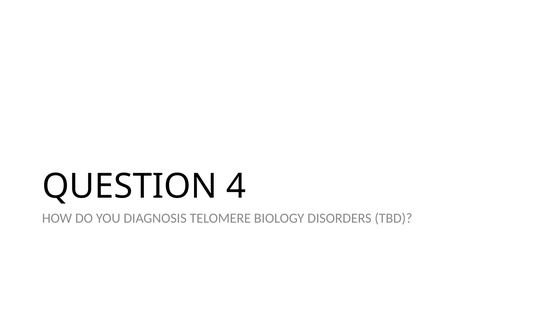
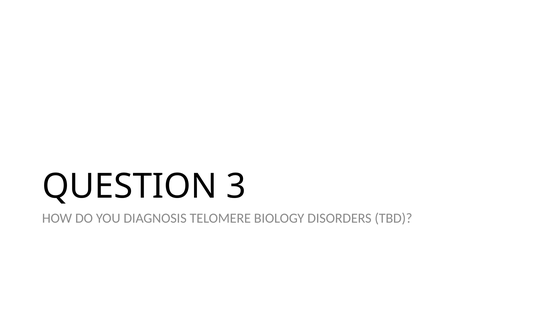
4: 4 -> 3 (236, 187)
